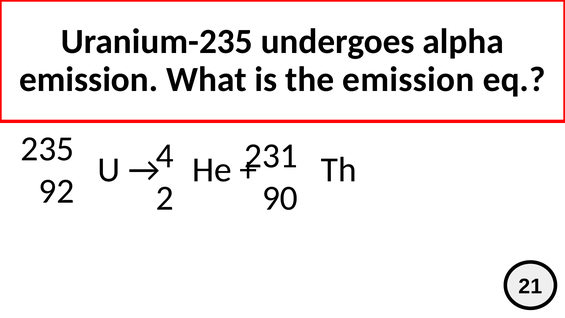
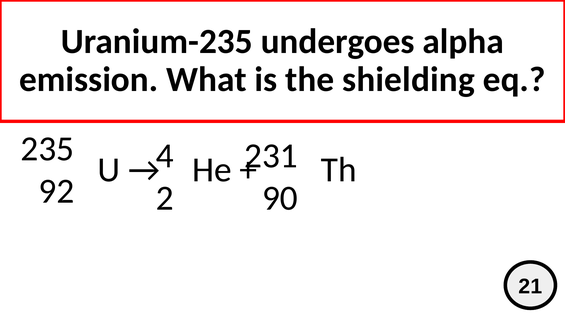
the emission: emission -> shielding (408, 79)
